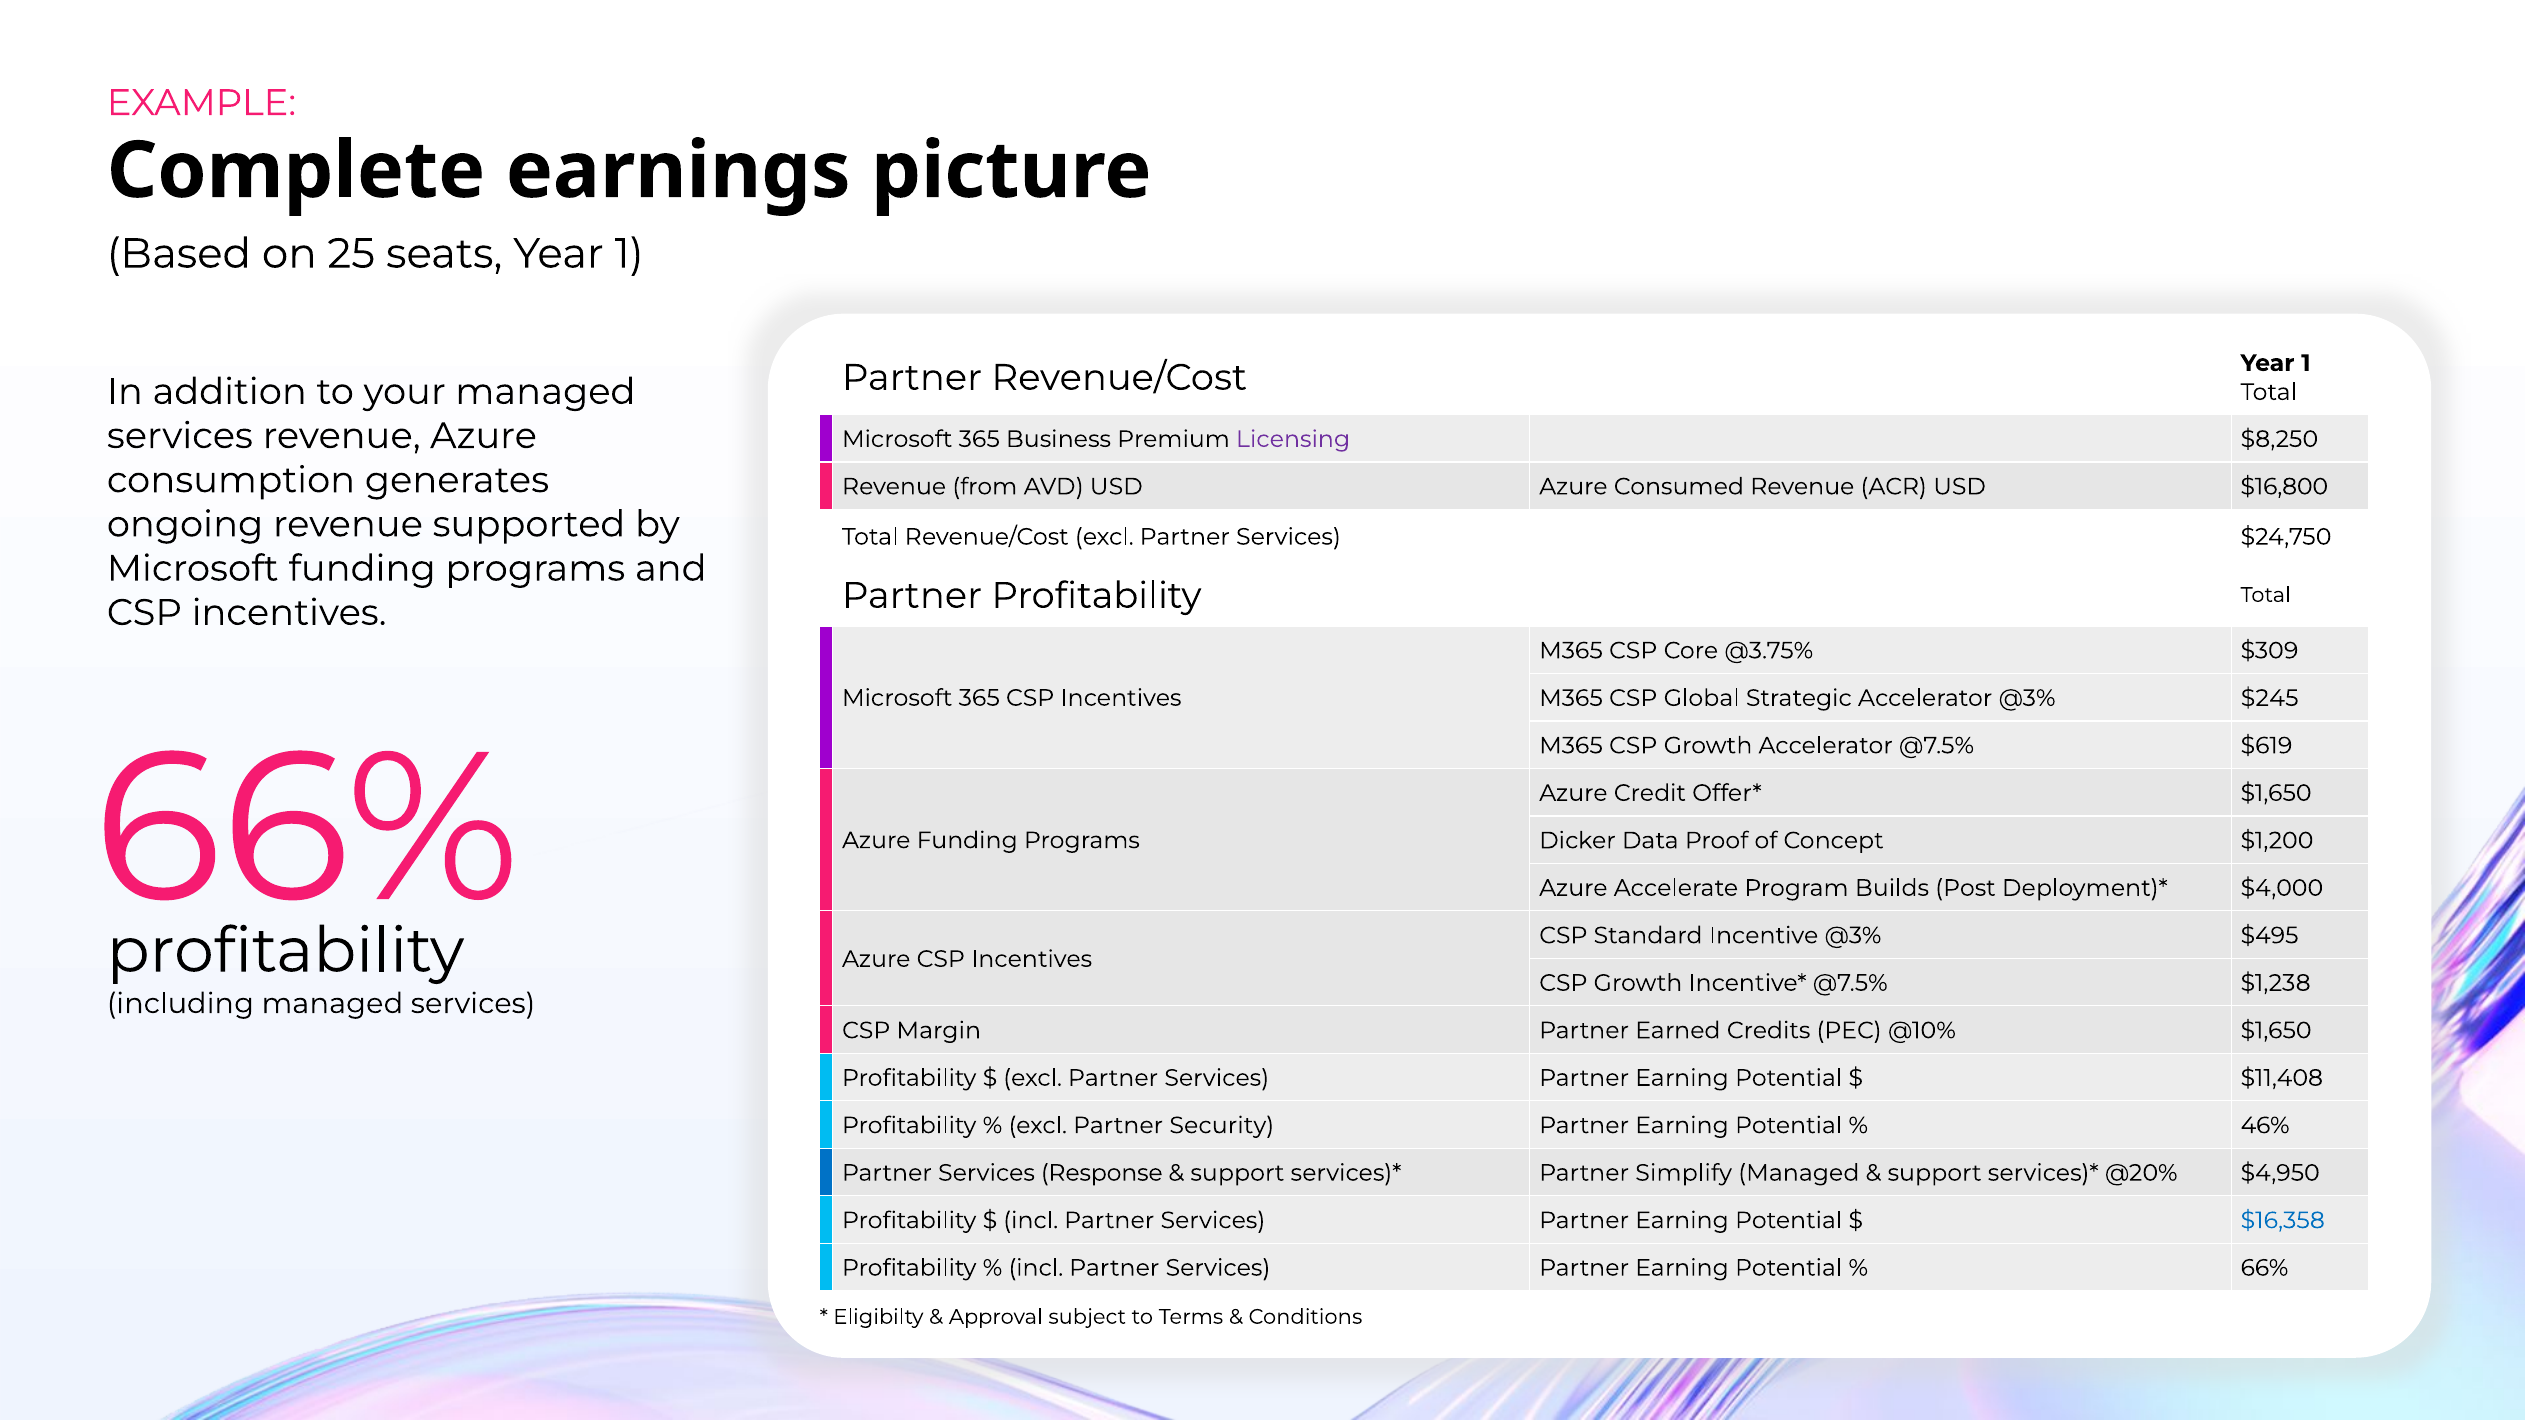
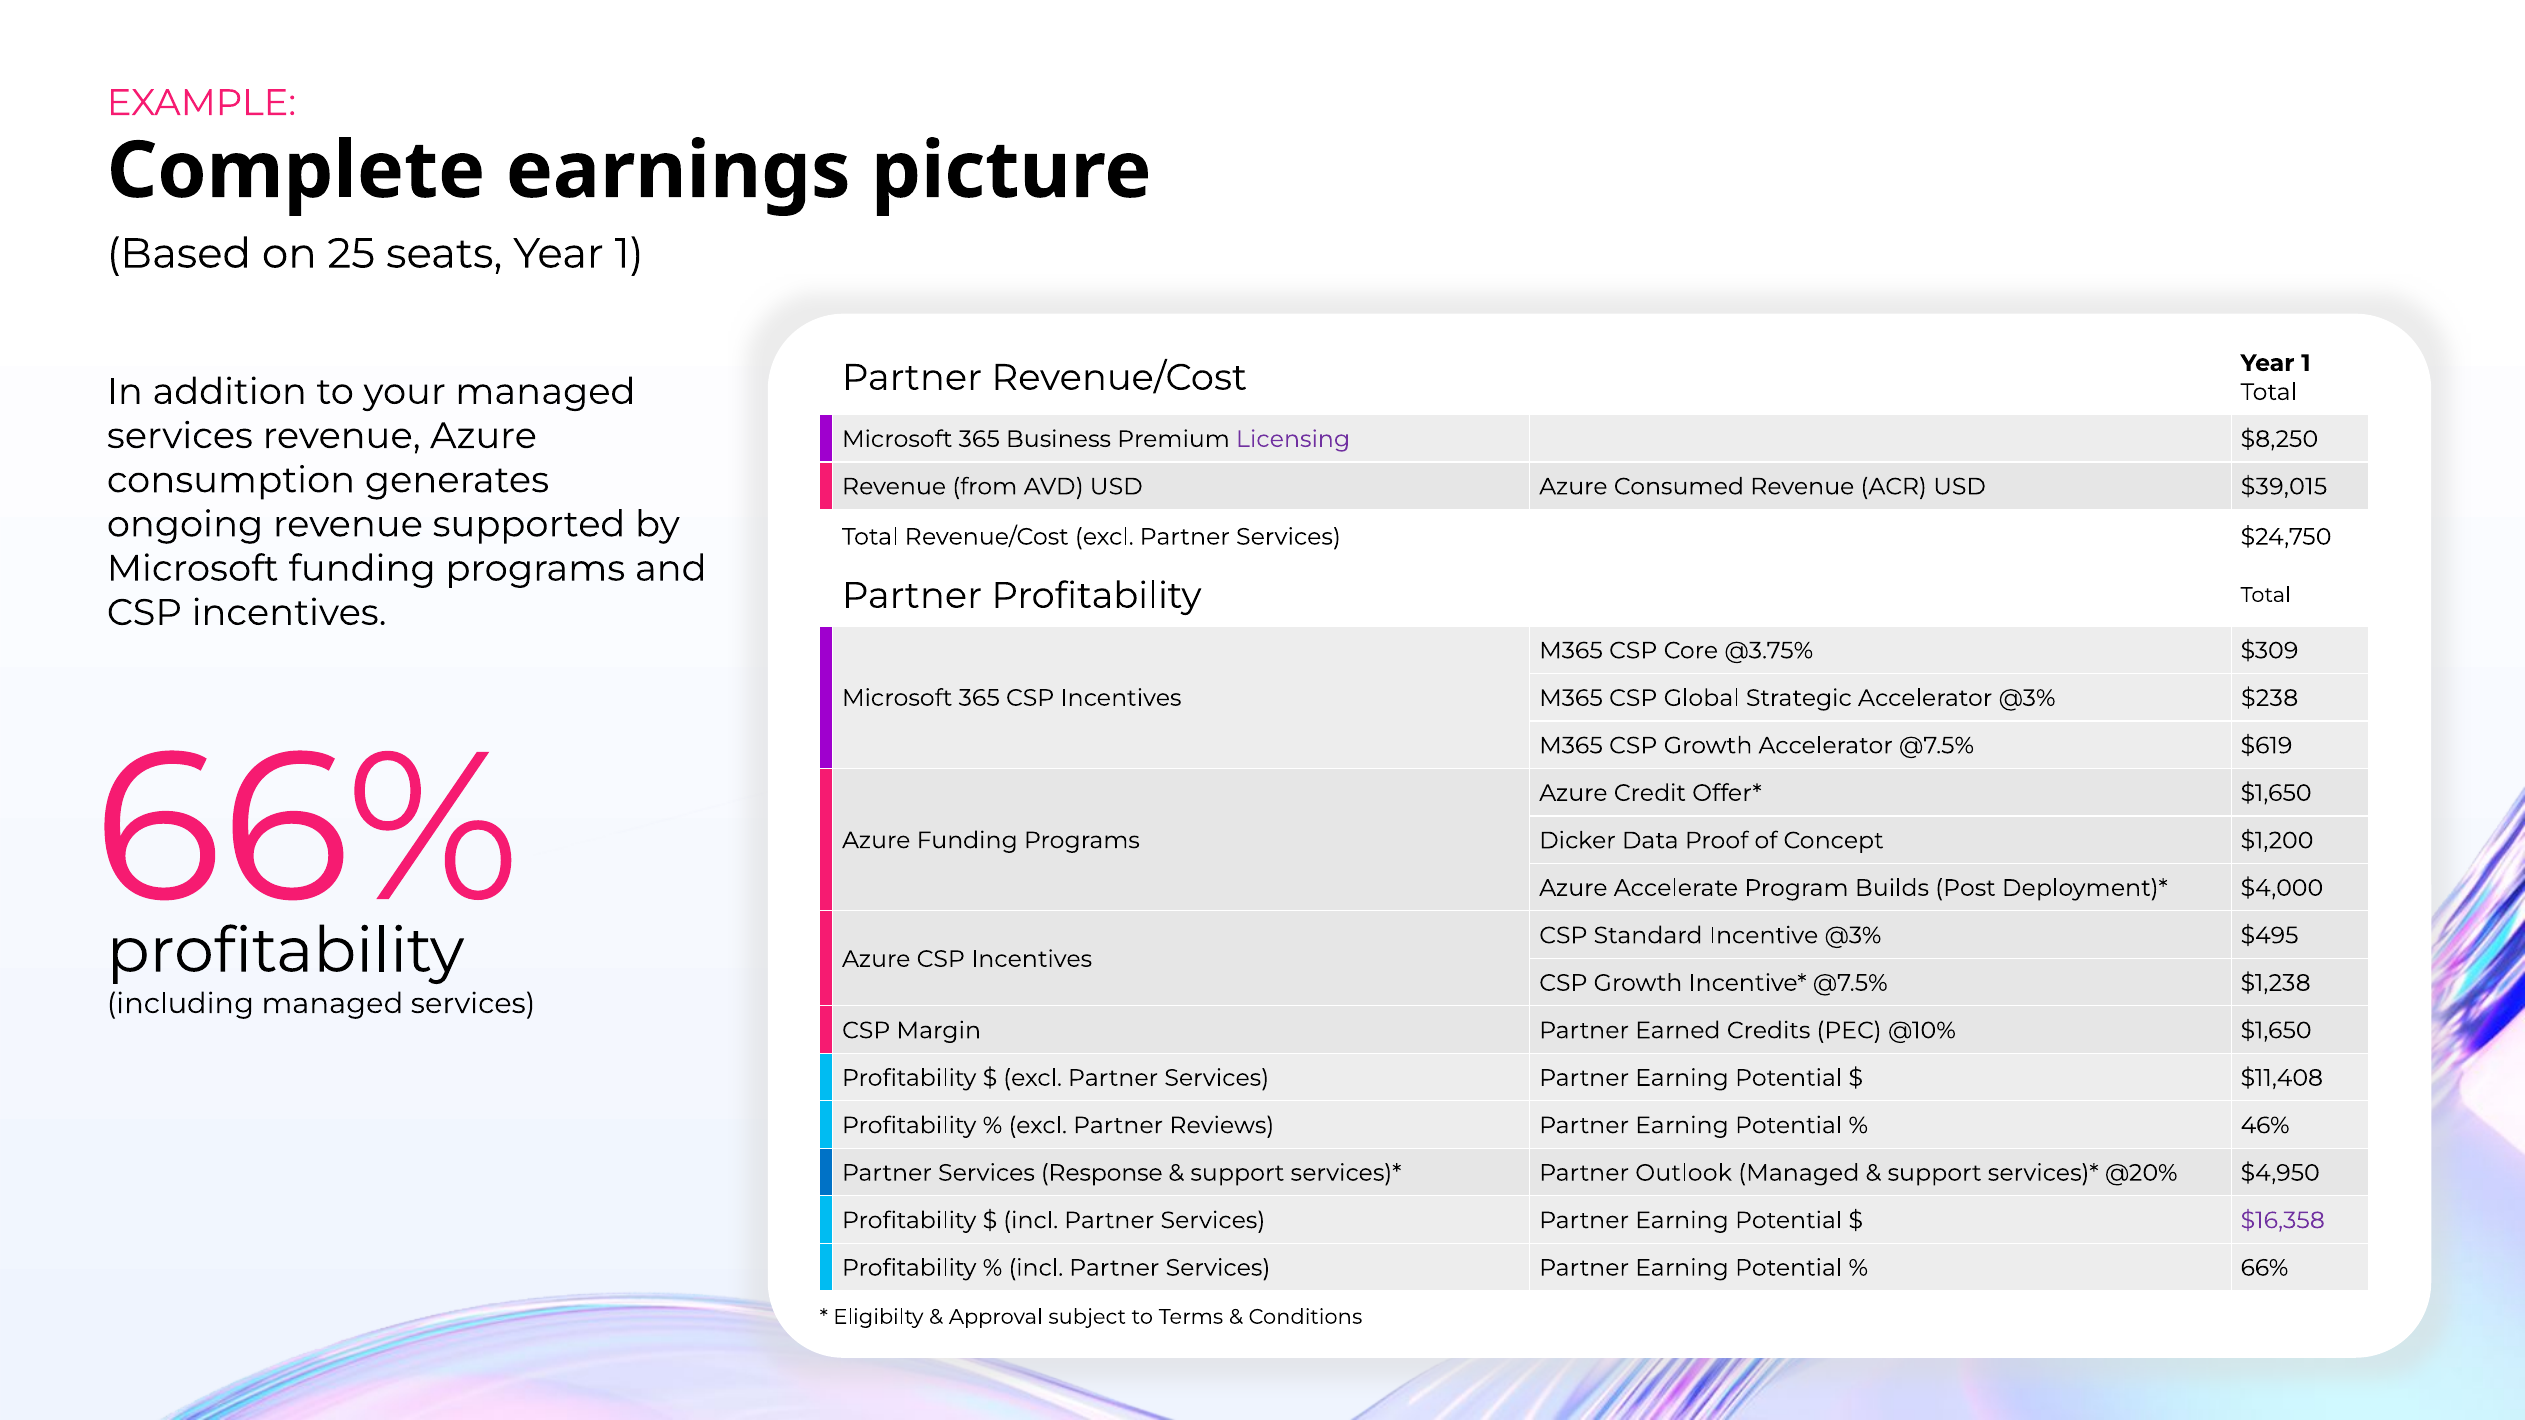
$16,800: $16,800 -> $39,015 (2284, 487)
$245: $245 -> $238 (2270, 698)
Security: Security -> Reviews (1222, 1126)
Simplify: Simplify -> Outlook (1684, 1173)
$16,358 colour: blue -> purple (2283, 1221)
